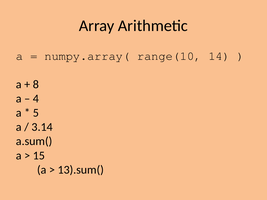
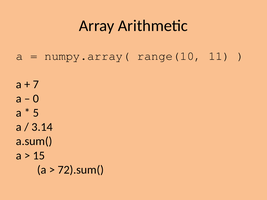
14: 14 -> 11 (219, 56)
8: 8 -> 7 (36, 84)
4: 4 -> 0 (36, 99)
13).sum(: 13).sum( -> 72).sum( (81, 170)
